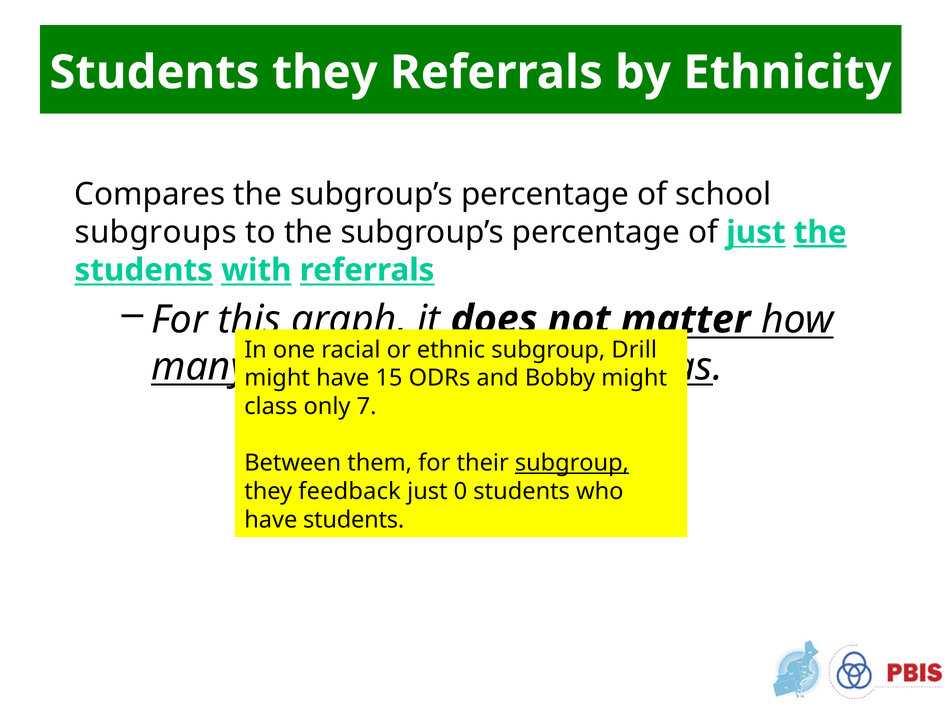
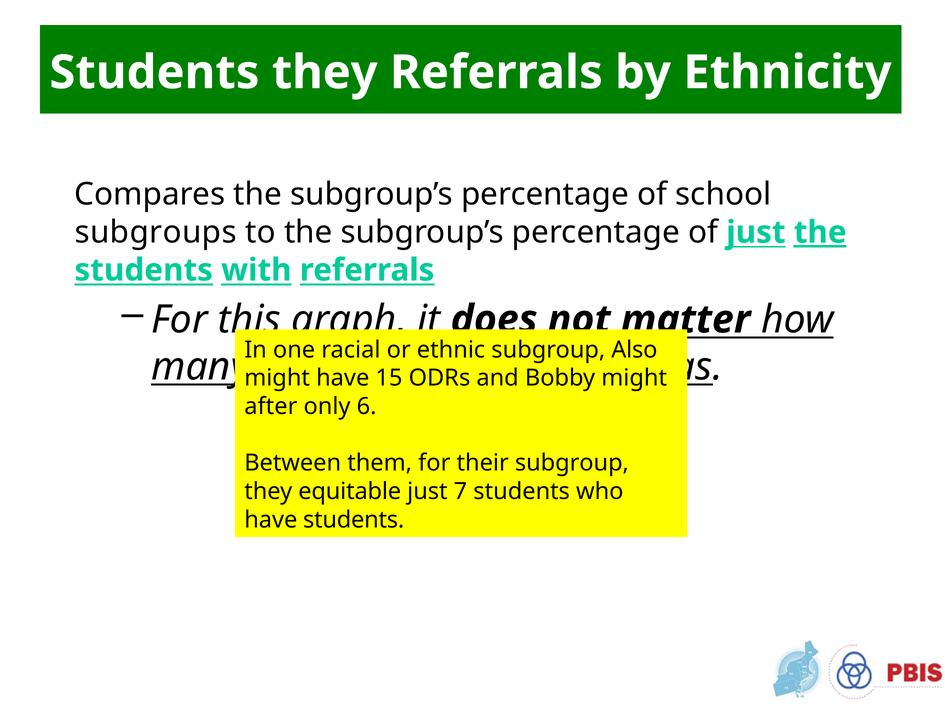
Drill: Drill -> Also (634, 350)
class: class -> after (271, 406)
7: 7 -> 6 (367, 406)
subgroup underline: present -> none (572, 463)
feedback: feedback -> equitable (350, 491)
0: 0 -> 7 (460, 491)
